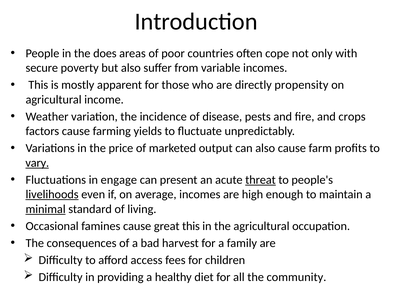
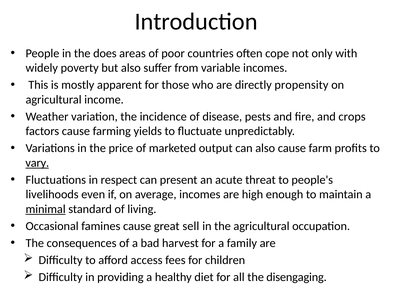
secure: secure -> widely (42, 68)
engage: engage -> respect (119, 180)
threat underline: present -> none (260, 180)
livelihoods underline: present -> none (52, 195)
great this: this -> sell (191, 226)
community: community -> disengaging (297, 277)
